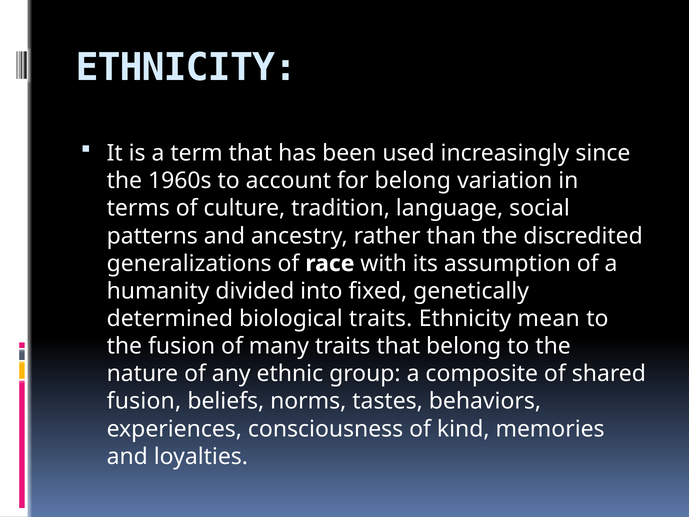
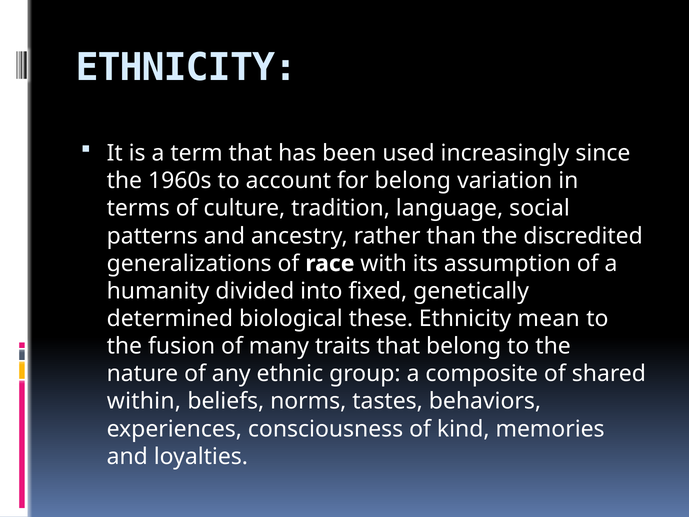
biological traits: traits -> these (381, 319)
fusion: fusion -> within (144, 401)
